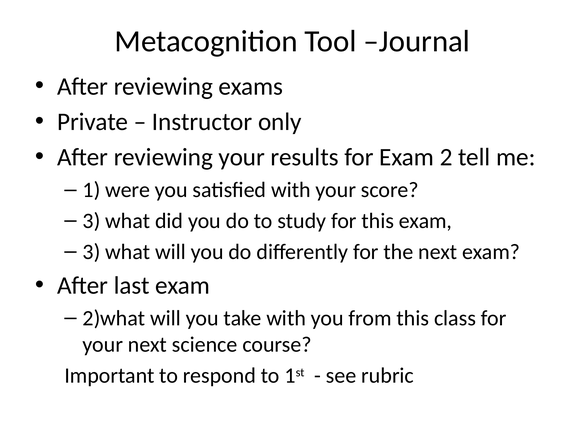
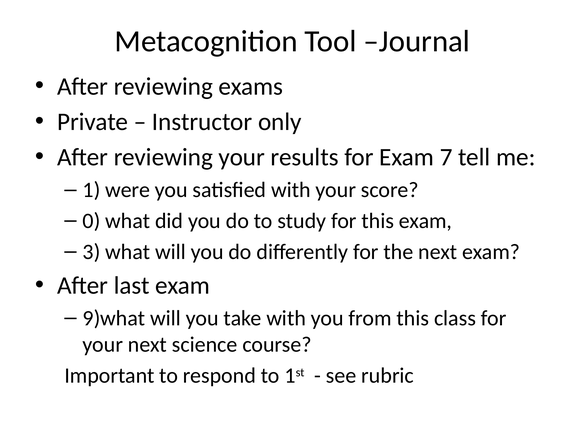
2: 2 -> 7 (446, 157)
3: 3 -> 0 (92, 221)
2)what: 2)what -> 9)what (114, 318)
